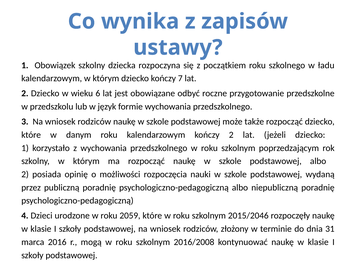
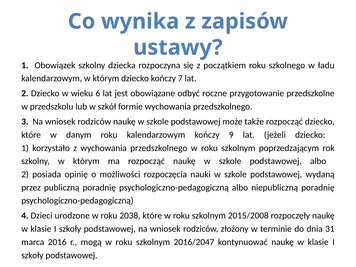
język: język -> szkół (107, 107)
kończy 2: 2 -> 9 (231, 135)
2059: 2059 -> 2038 (130, 216)
2015/2046: 2015/2046 -> 2015/2008 (248, 216)
2016/2008: 2016/2008 -> 2016/2047 (194, 242)
